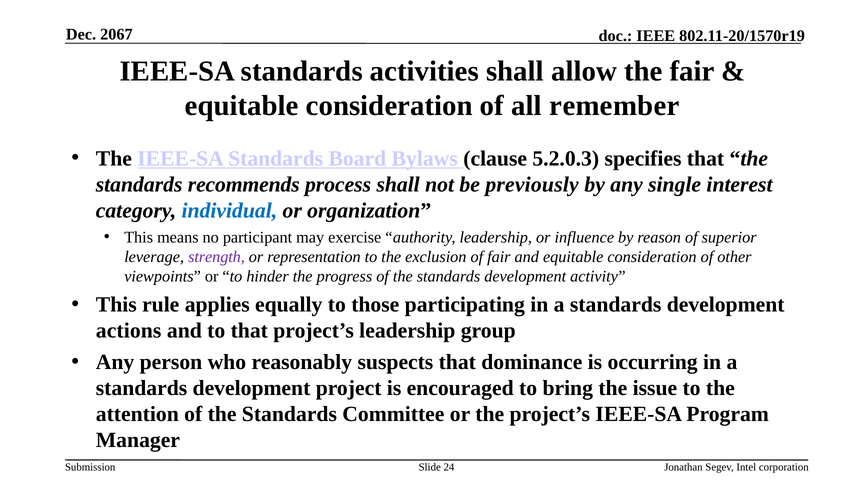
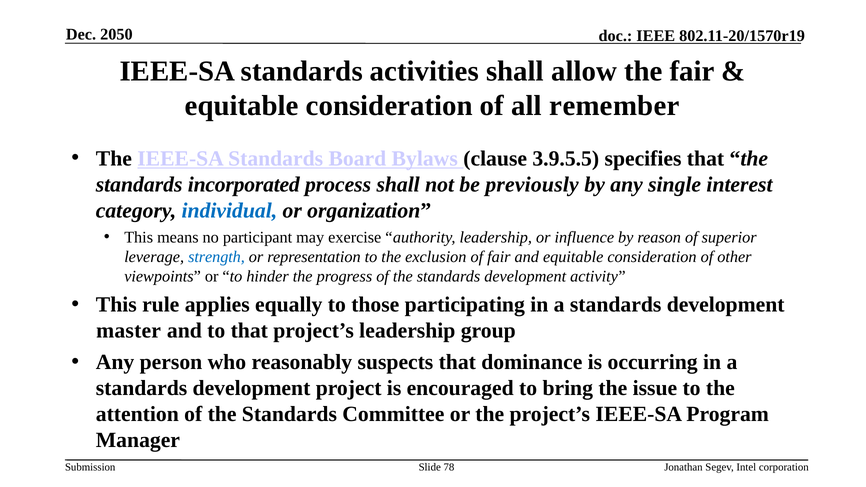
2067: 2067 -> 2050 (116, 34)
5.2.0.3: 5.2.0.3 -> 3.9.5.5 (566, 158)
recommends: recommends -> incorporated (244, 184)
strength colour: purple -> blue (217, 257)
actions: actions -> master (129, 331)
24: 24 -> 78 (449, 467)
